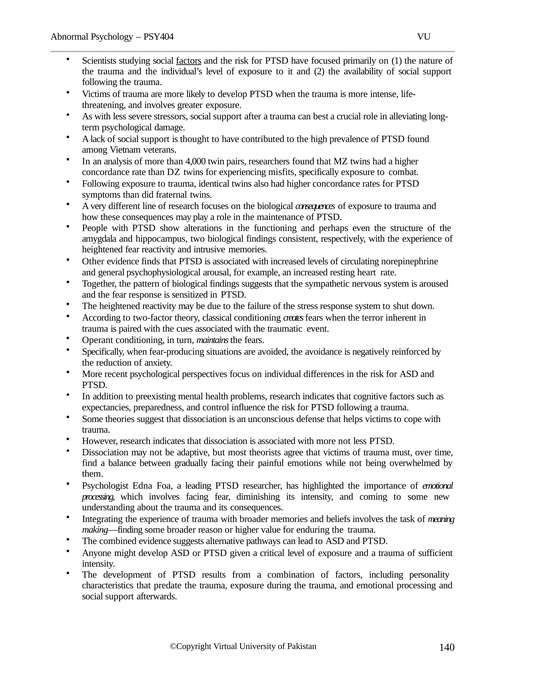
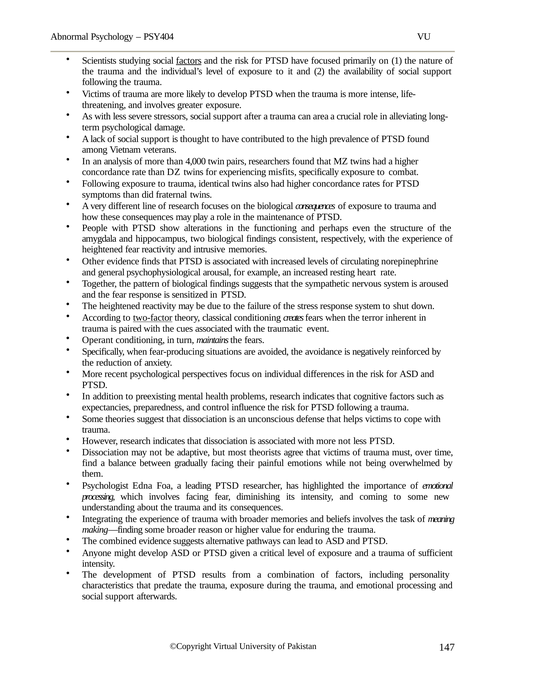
best: best -> area (321, 116)
two-factor underline: none -> present (153, 318)
140: 140 -> 147 (447, 647)
